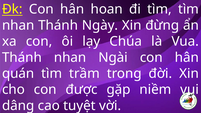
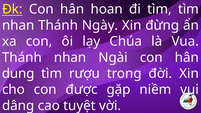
quán: quán -> dung (18, 74)
trầm: trầm -> rượu (85, 74)
